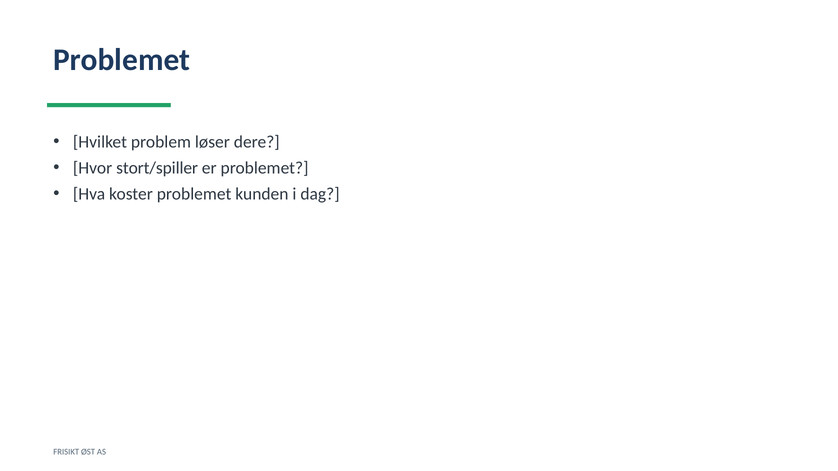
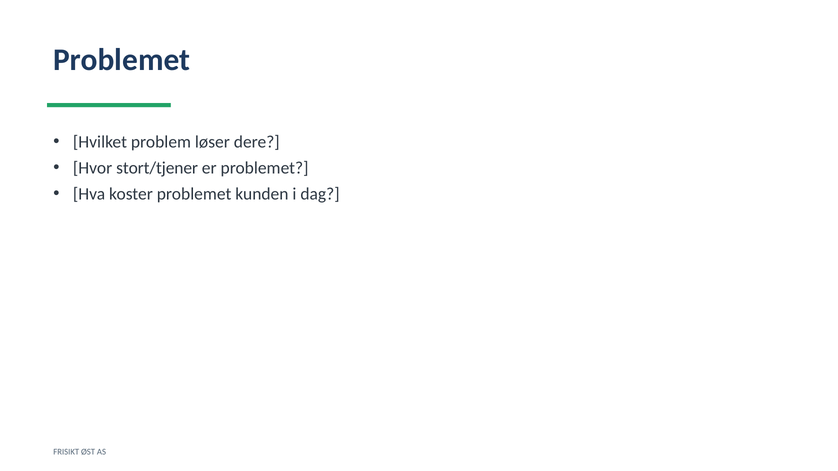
stort/spiller: stort/spiller -> stort/tjener (157, 168)
